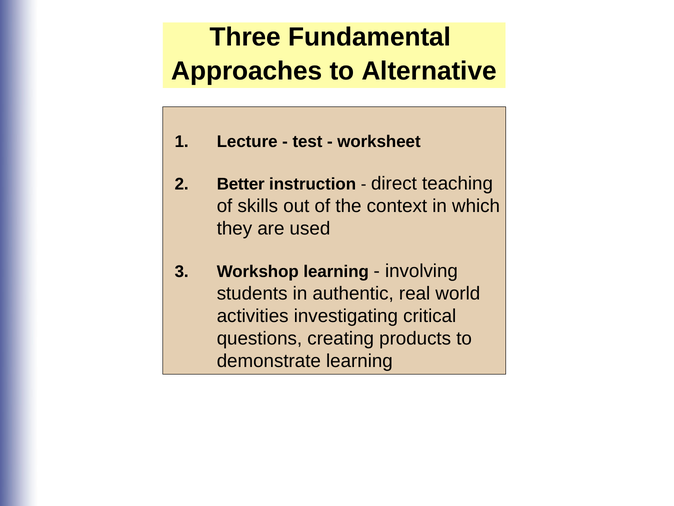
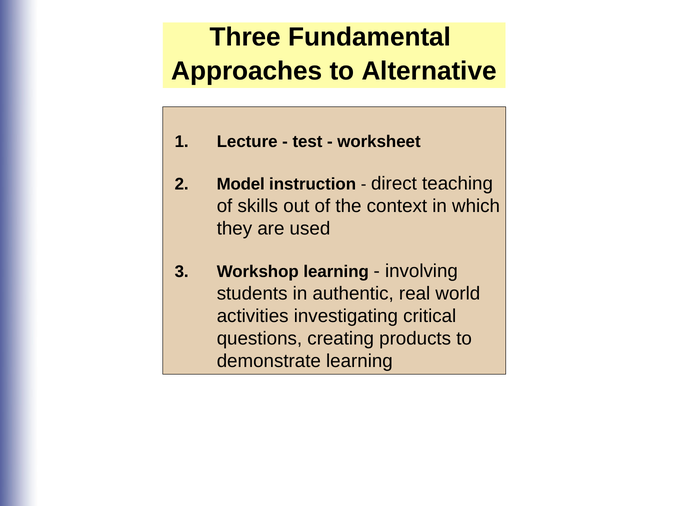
Better: Better -> Model (241, 184)
